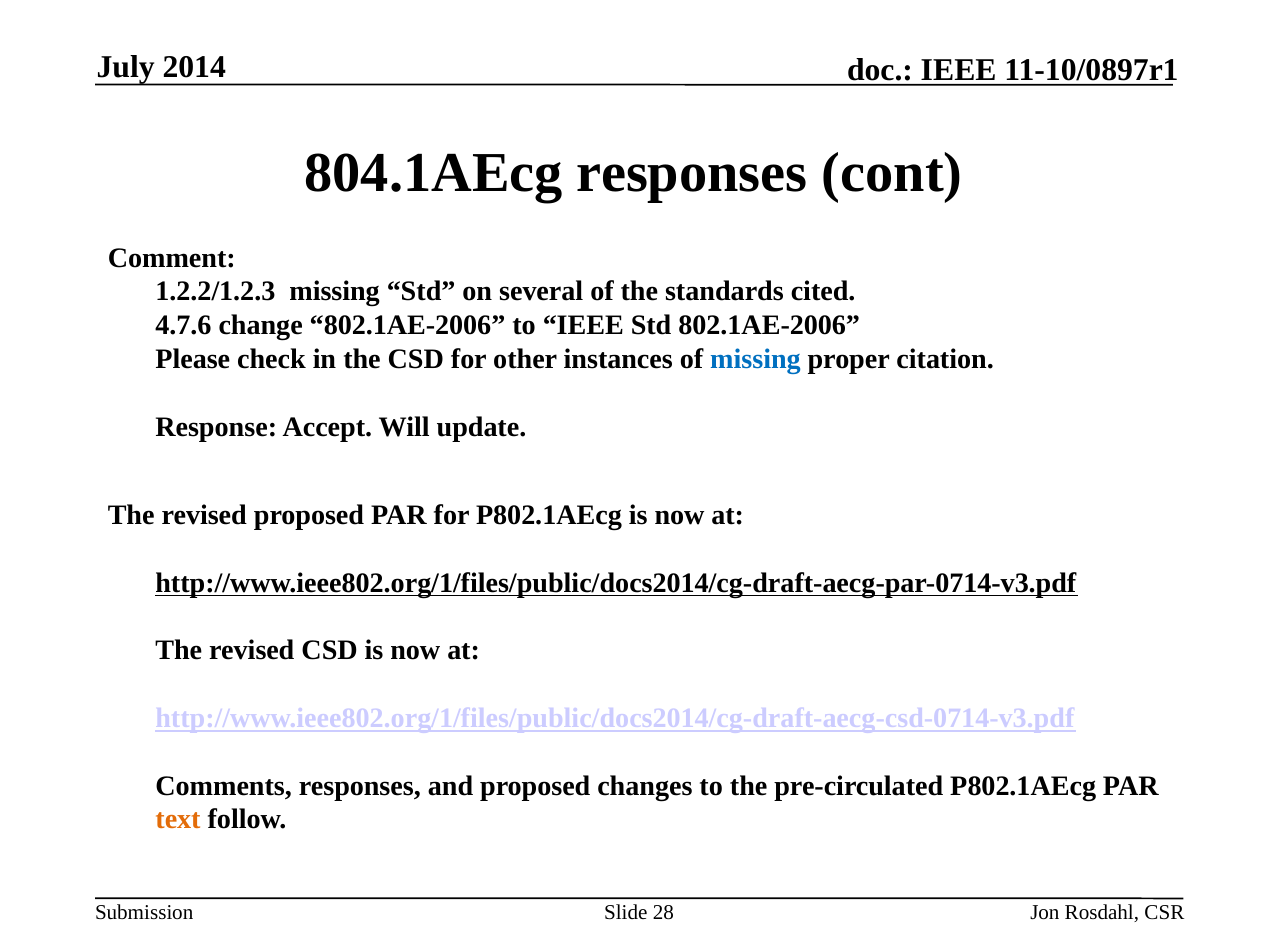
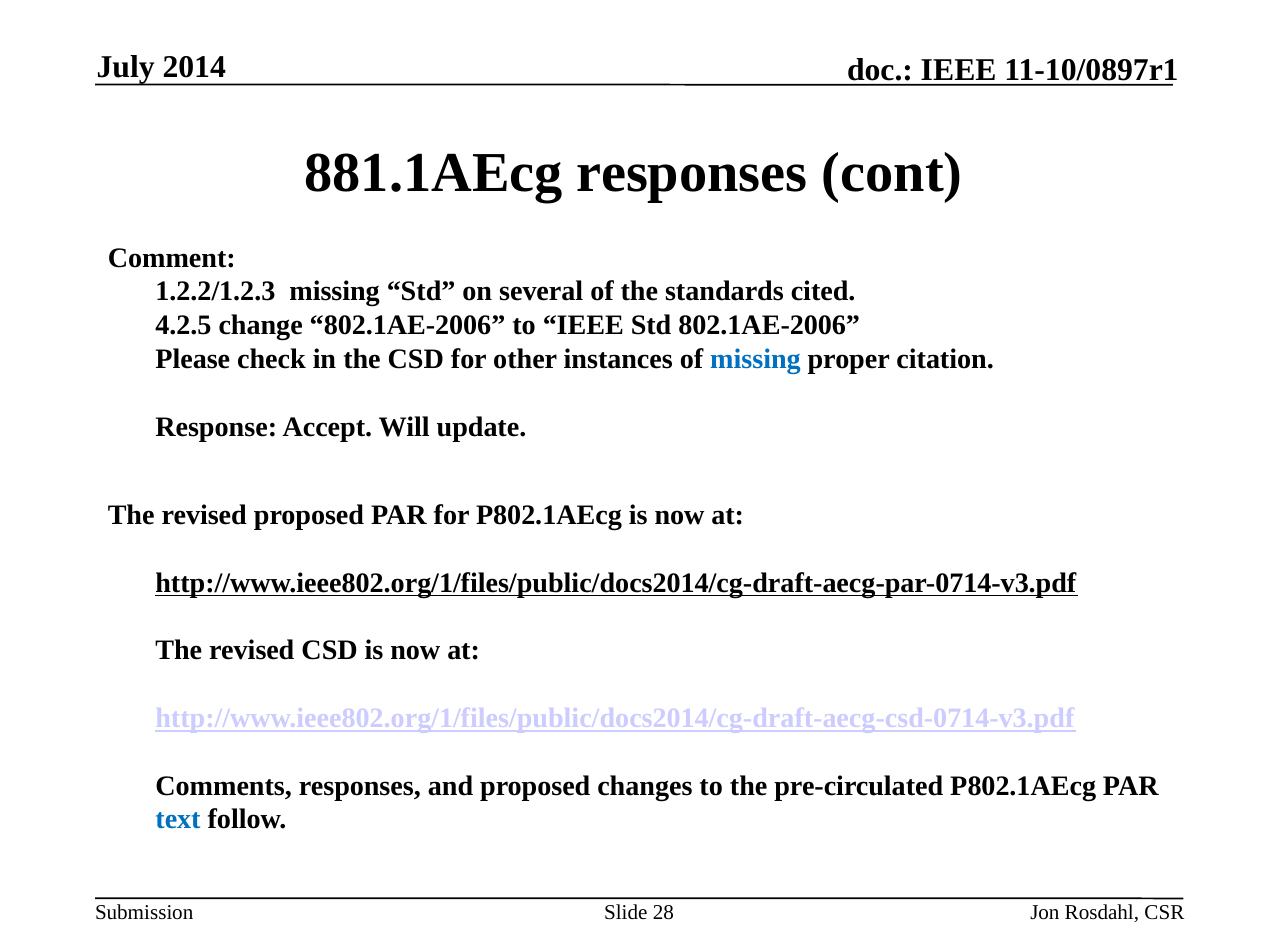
804.1AEcg: 804.1AEcg -> 881.1AEcg (434, 173)
4.7.6: 4.7.6 -> 4.2.5 (183, 325)
text colour: orange -> blue (178, 820)
